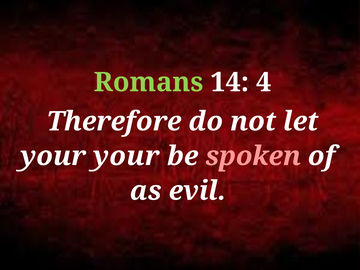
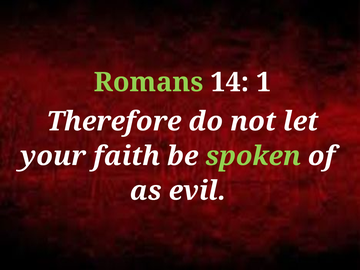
4: 4 -> 1 (264, 82)
your your: your -> faith (127, 156)
spoken colour: pink -> light green (253, 156)
